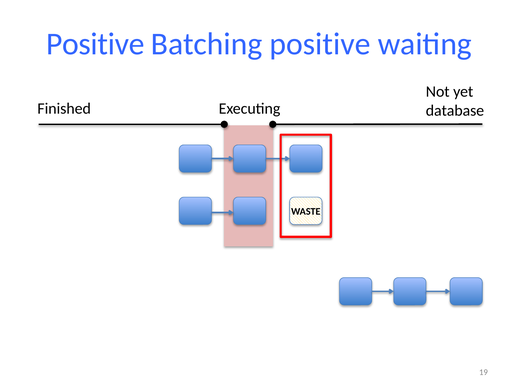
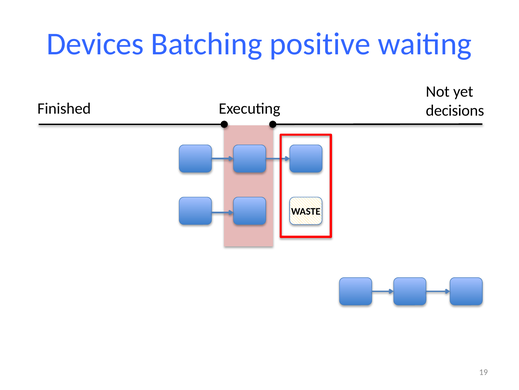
Positive: Positive -> Devices (95, 44)
database: database -> decisions (455, 110)
